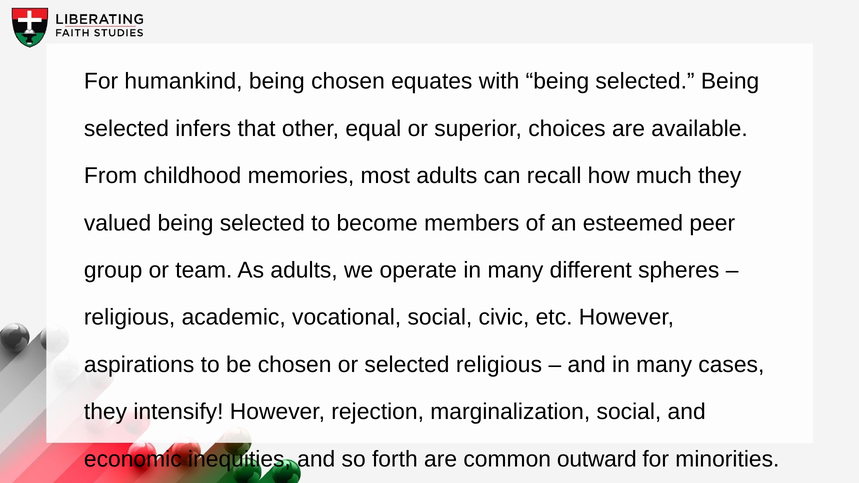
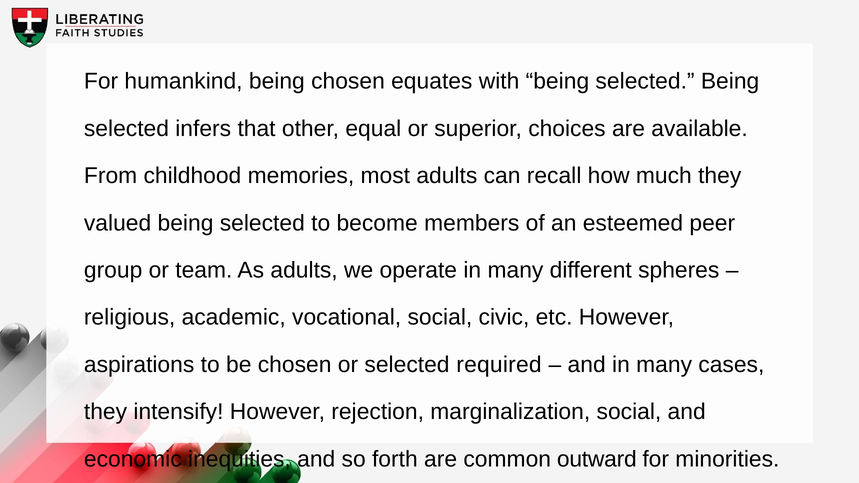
selected religious: religious -> required (499, 365)
